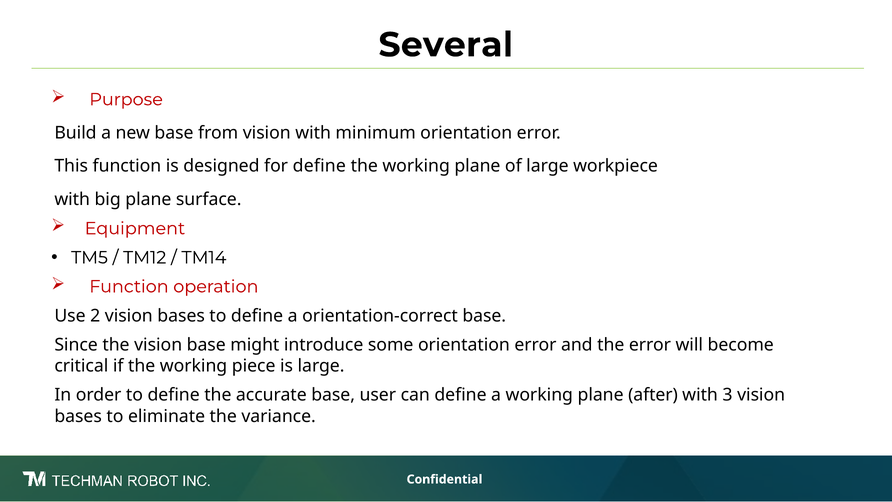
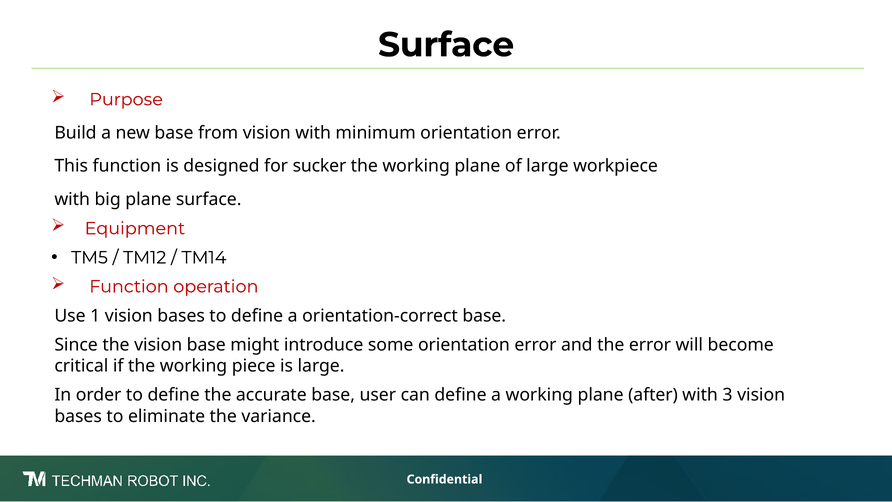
Several: Several -> Surface (446, 45)
for define: define -> sucker (319, 166)
2: 2 -> 1 (95, 316)
